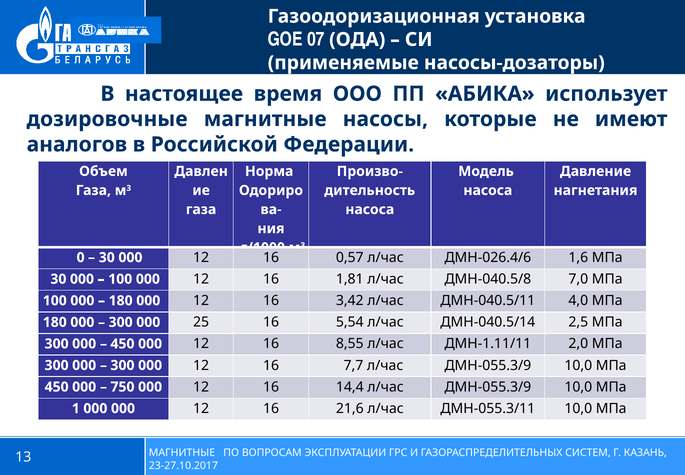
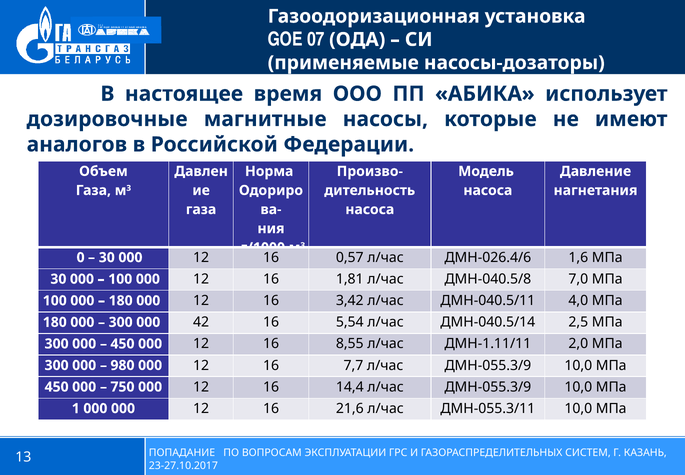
25: 25 -> 42 (201, 322)
300: 300 -> 980 (122, 365)
МАГНИТНЫЕ: МАГНИТНЫЕ -> ПОПАДАНИЕ (182, 452)
